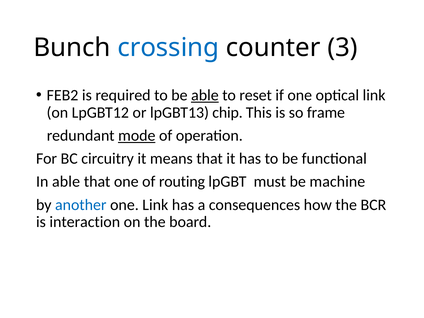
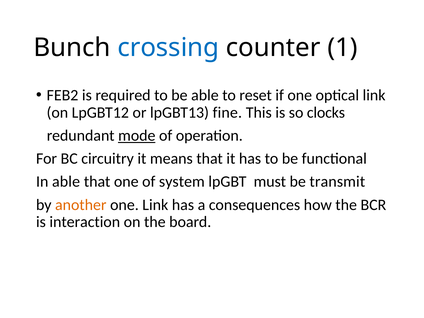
3: 3 -> 1 (343, 47)
able underline: present -> none (205, 95)
chip: chip -> fine (227, 112)
frame: frame -> clocks (326, 112)
routing: routing -> system (182, 182)
machine: machine -> transmit (337, 182)
another colour: blue -> orange (81, 205)
